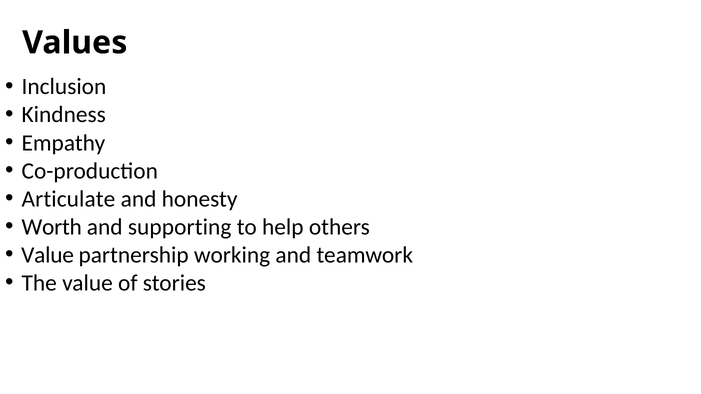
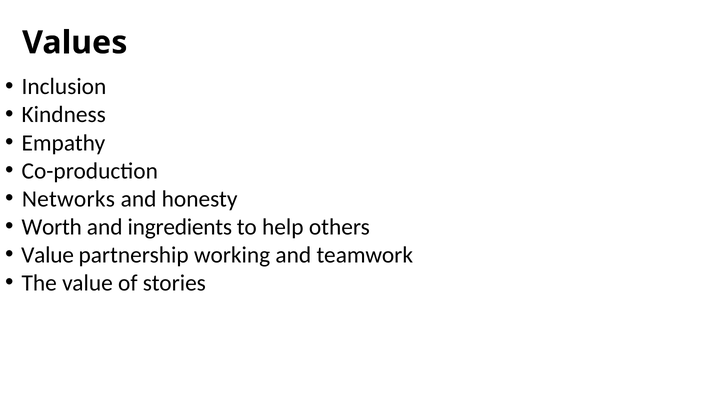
Articulate: Articulate -> Networks (68, 199)
supporting: supporting -> ingredients (180, 227)
